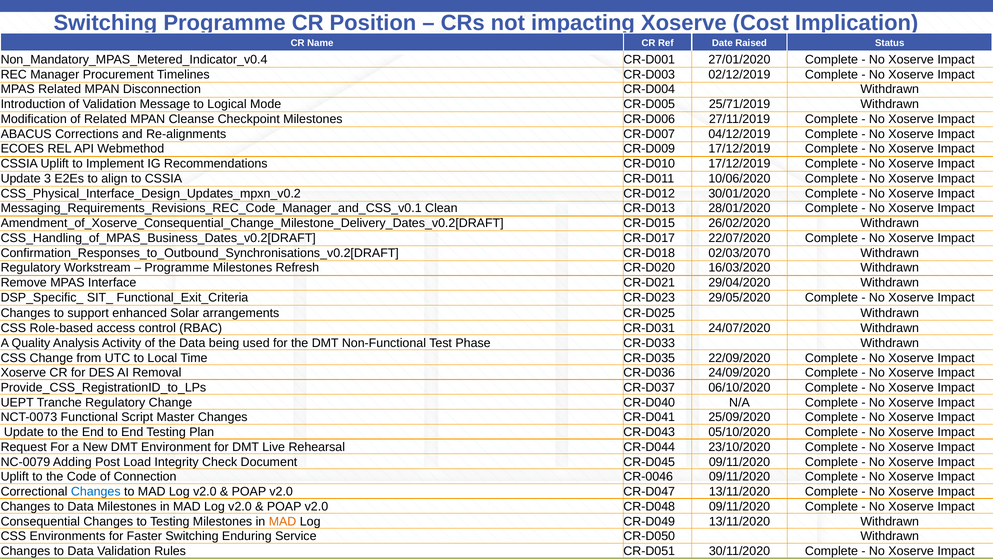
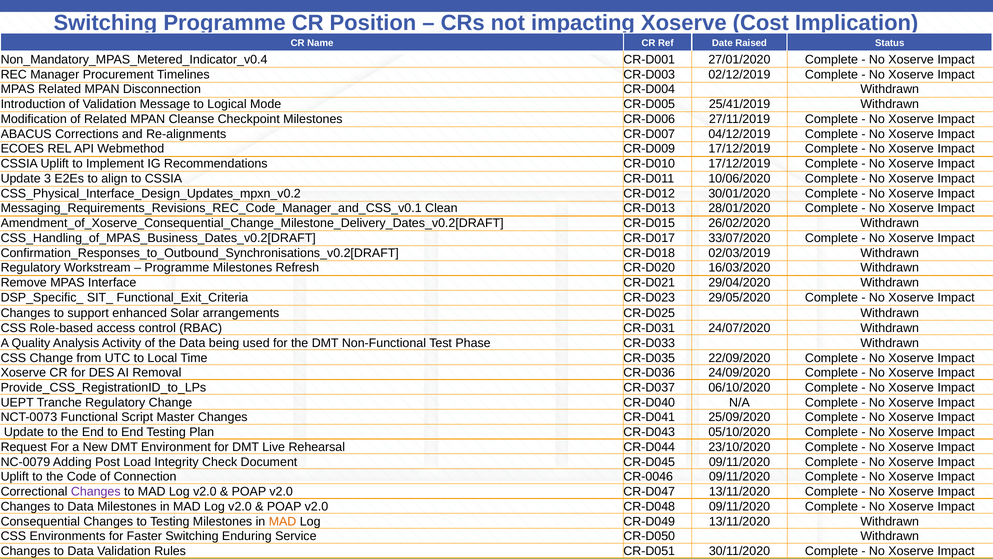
25/71/2019: 25/71/2019 -> 25/41/2019 (740, 104)
22/07/2020: 22/07/2020 -> 33/07/2020 (739, 238)
02/03/2070: 02/03/2070 -> 02/03/2019 (739, 253)
Changes colour: blue -> purple (96, 491)
